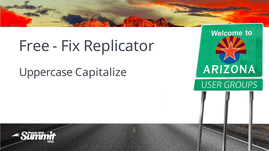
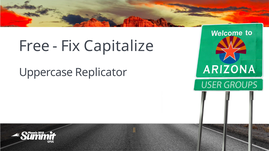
Replicator: Replicator -> Capitalize (119, 46)
Capitalize: Capitalize -> Replicator (101, 73)
